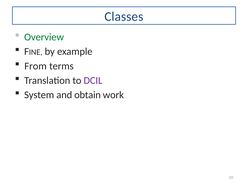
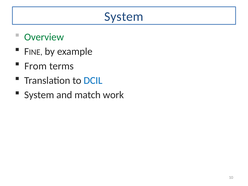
Classes: Classes -> System (124, 16)
DCIL colour: purple -> blue (93, 81)
obtain: obtain -> match (88, 95)
